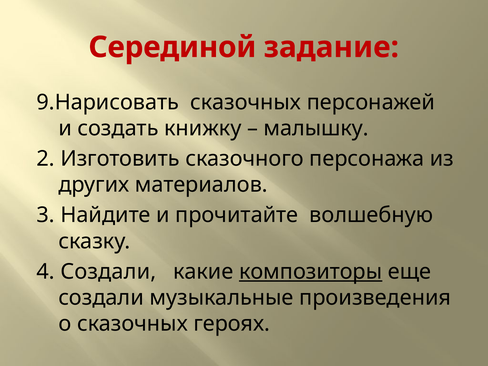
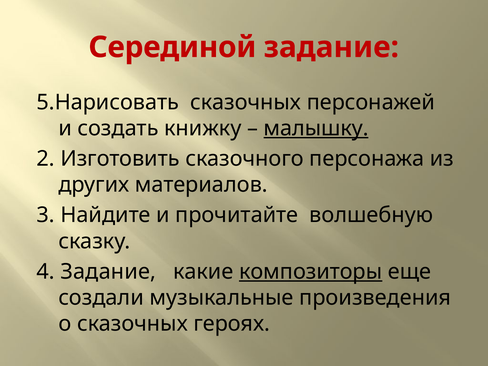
9.Нарисовать: 9.Нарисовать -> 5.Нарисовать (108, 102)
малышку underline: none -> present (316, 128)
4 Создали: Создали -> Задание (108, 272)
